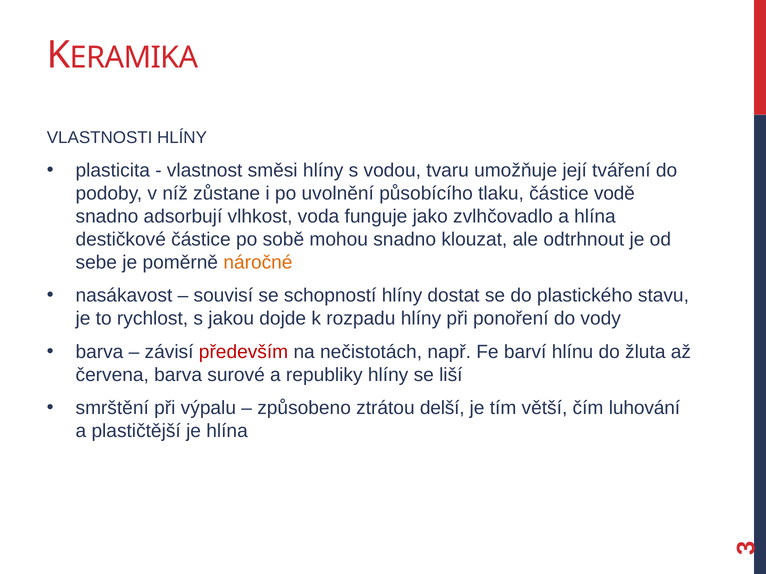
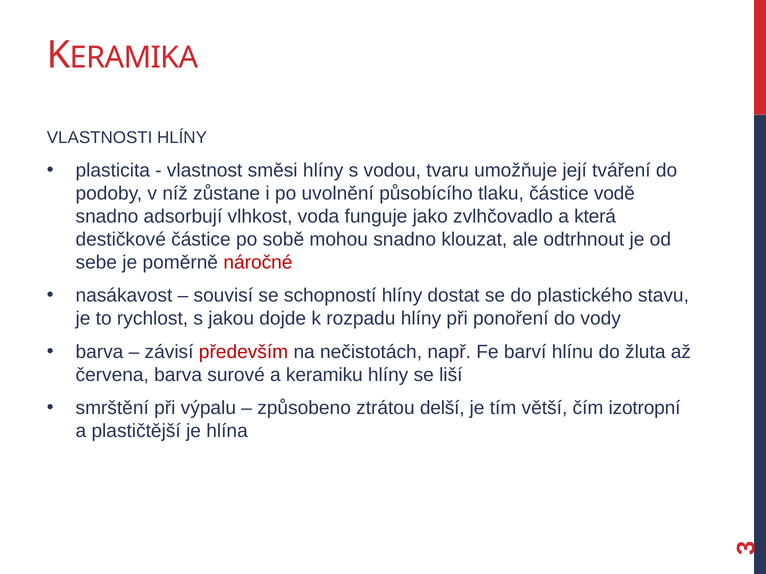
a hlína: hlína -> která (595, 217)
náročné colour: orange -> red (258, 263)
republiky: republiky -> keramiku (324, 375)
luhování: luhování -> izotropní (645, 408)
